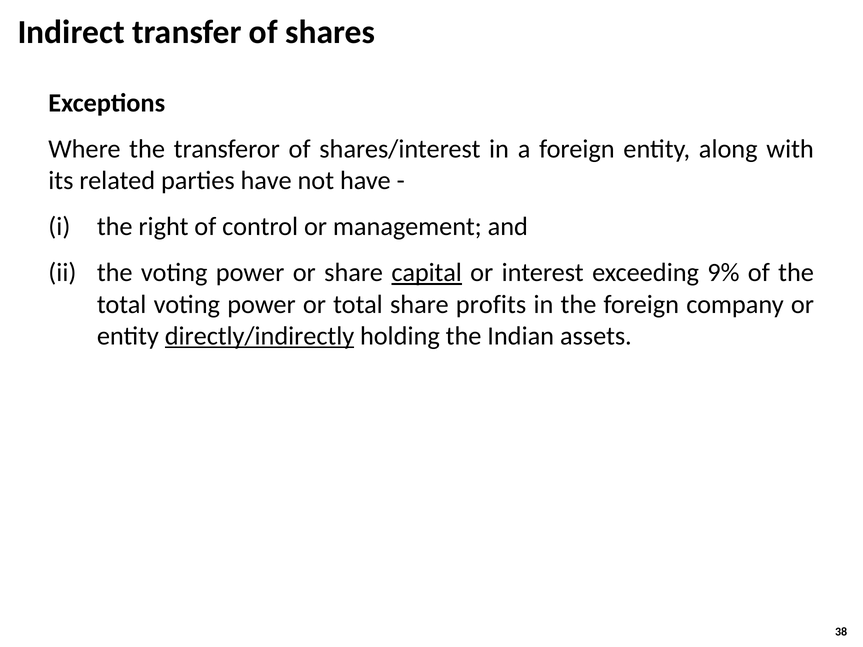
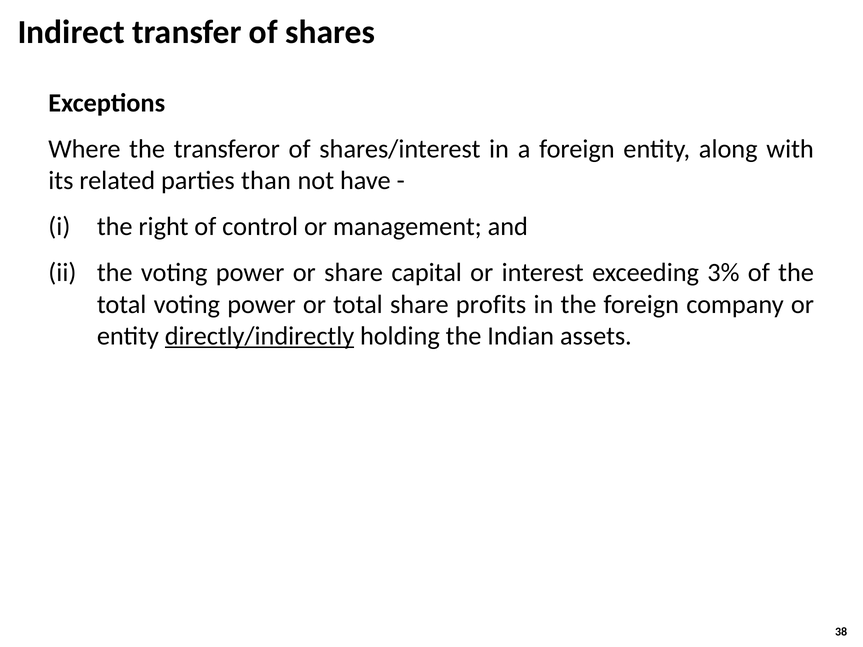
parties have: have -> than (266, 181)
capital underline: present -> none (427, 273)
9%: 9% -> 3% (723, 273)
